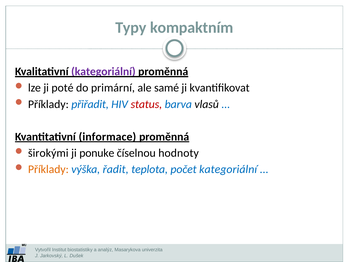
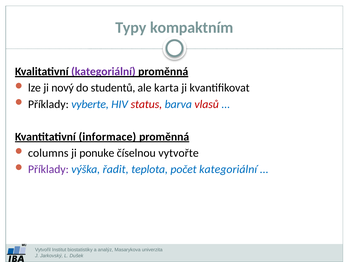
poté: poté -> nový (63, 88)
primární: primární -> studentů (113, 88)
samé: samé -> karta (166, 88)
přiřadit: přiřadit -> vyberte (90, 104)
vlasů colour: black -> red (207, 104)
širokými: širokými -> columns (48, 153)
hodnoty: hodnoty -> vytvořte (179, 153)
Příklady colour: orange -> purple (48, 169)
